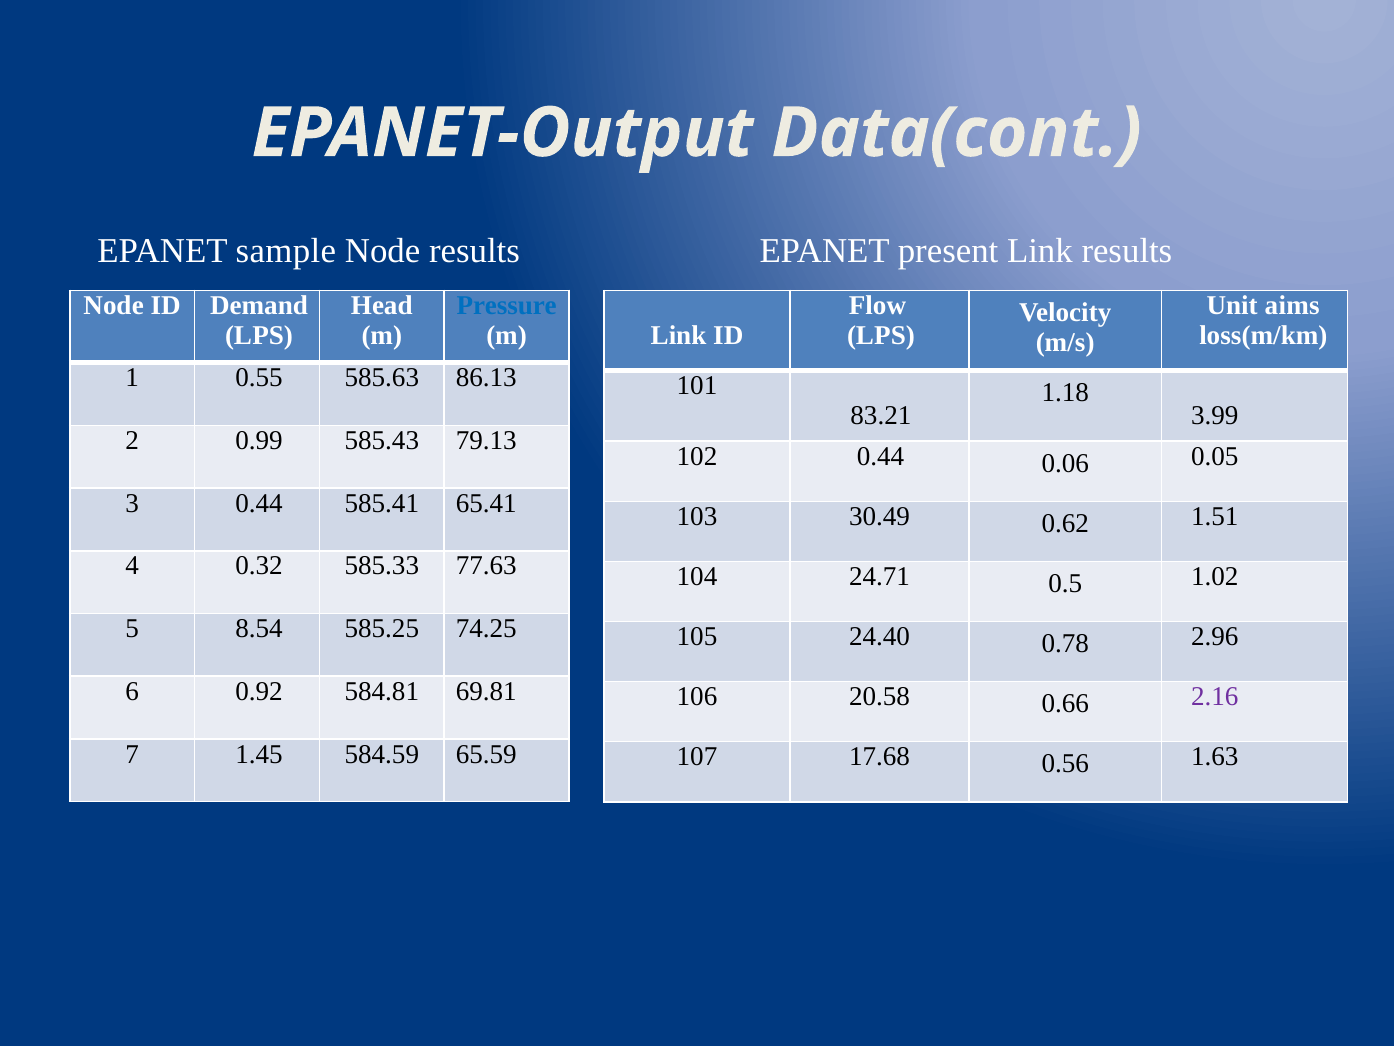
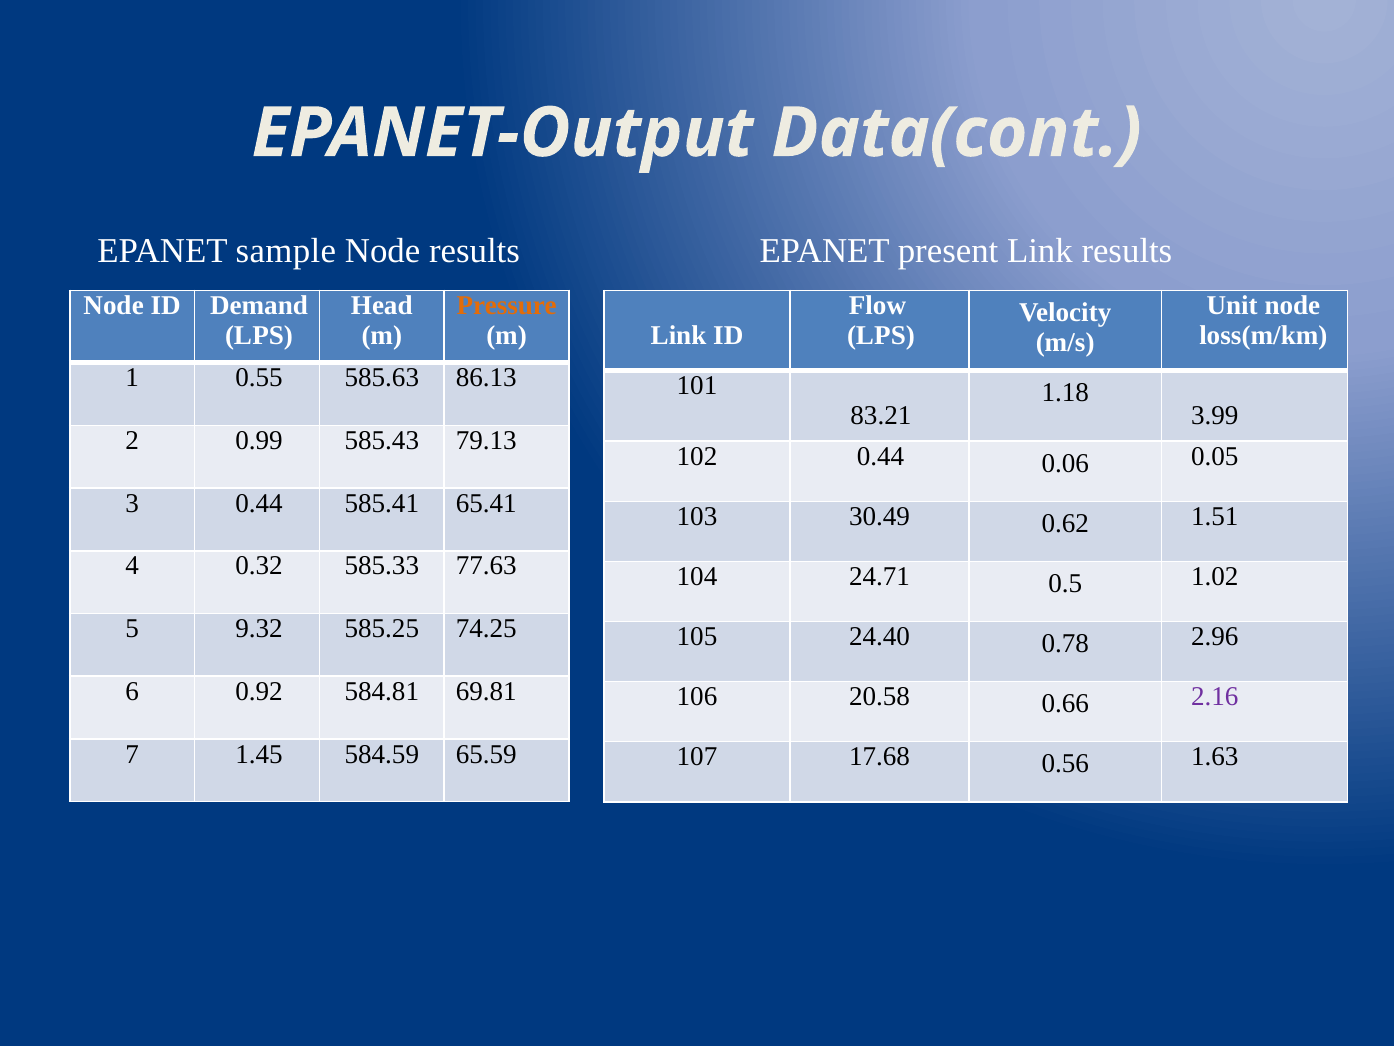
Pressure colour: blue -> orange (507, 306)
Unit aims: aims -> node (1292, 306)
8.54: 8.54 -> 9.32 (259, 628)
